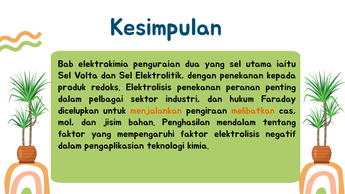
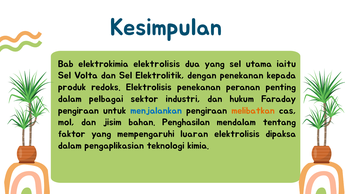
elektrokimia penguraian: penguraian -> elektrolisis (157, 64)
dicelupkan: dicelupkan -> pengiraan (78, 111)
menjalankan colour: orange -> blue (156, 111)
mempengaruhi faktor: faktor -> luaran (194, 134)
negatif: negatif -> dipaksa (281, 134)
